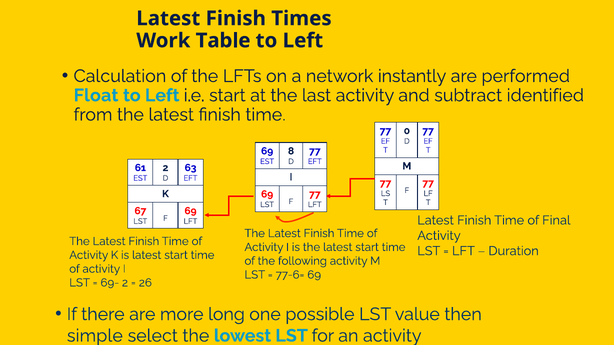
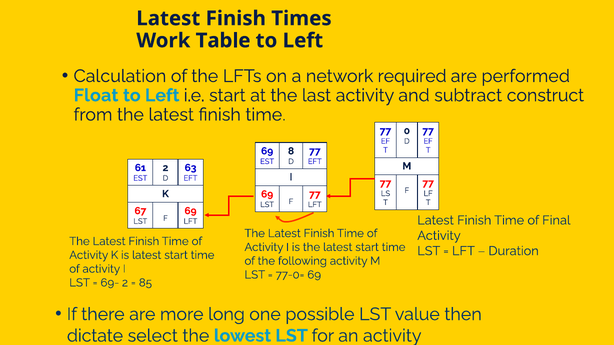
instantly: instantly -> required (412, 76)
identified: identified -> construct (545, 95)
77-6=: 77-6= -> 77-0= (290, 275)
26: 26 -> 85 (145, 283)
simple: simple -> dictate (95, 336)
